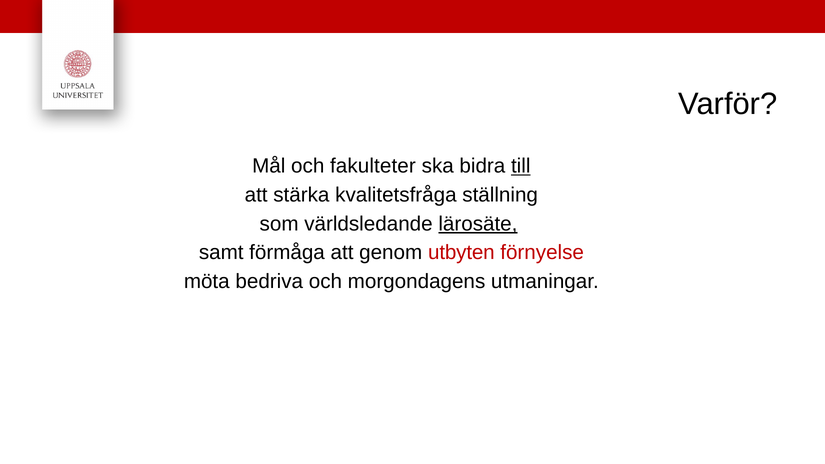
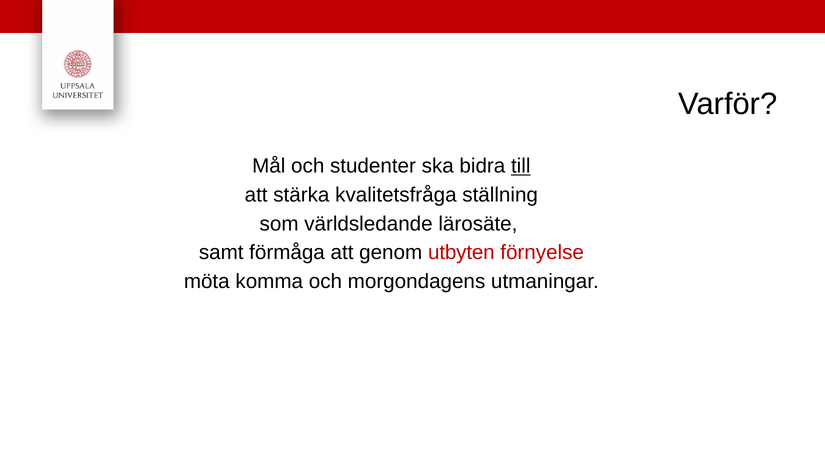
fakulteter: fakulteter -> studenter (373, 166)
lärosäte underline: present -> none (478, 224)
bedriva: bedriva -> komma (269, 282)
